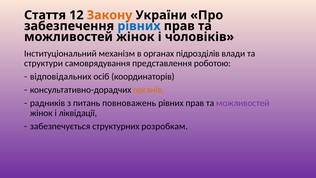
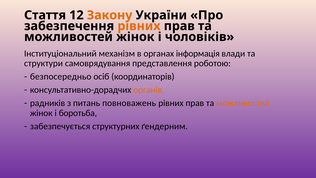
рівних colour: blue -> orange (139, 26)
підрозділів: підрозділів -> інформація (198, 53)
відповідальних: відповідальних -> безпосередньо (61, 77)
можливостей colour: purple -> orange (243, 103)
ліквідації: ліквідації -> боротьба (78, 113)
розробкам: розробкам -> ґендерним (165, 126)
